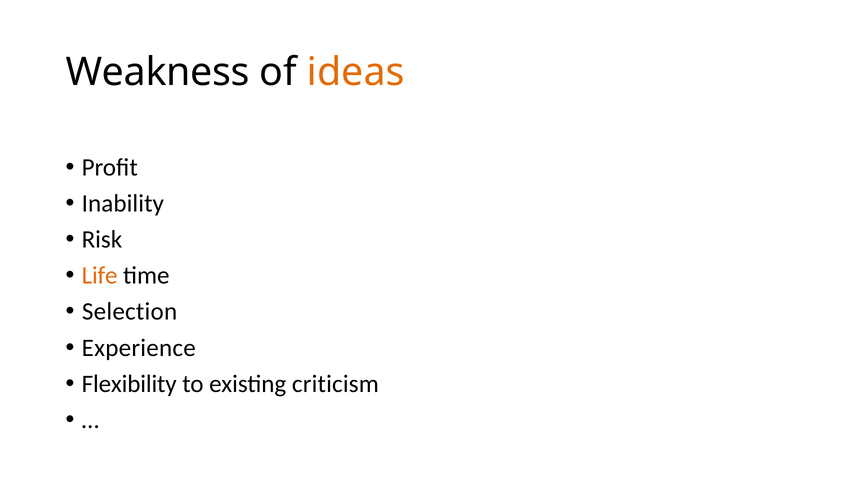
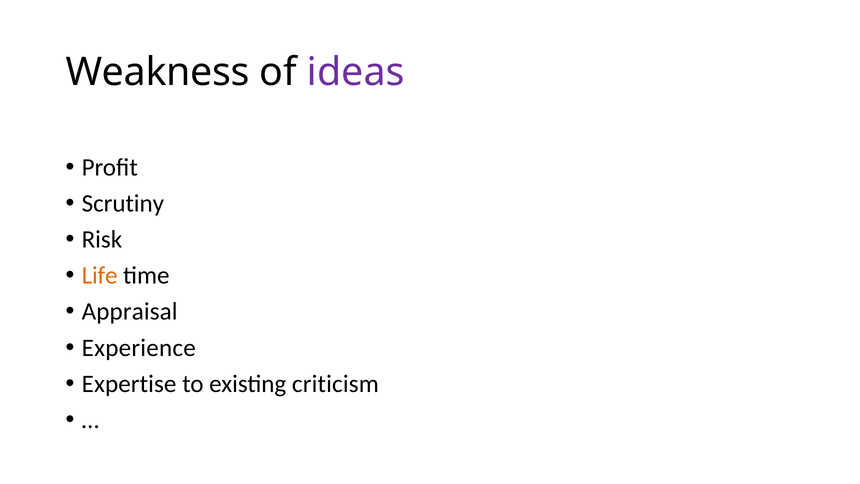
ideas colour: orange -> purple (356, 72)
Inability: Inability -> Scrutiny (123, 203)
Selection: Selection -> Appraisal (130, 312)
Flexibility: Flexibility -> Expertise (129, 384)
